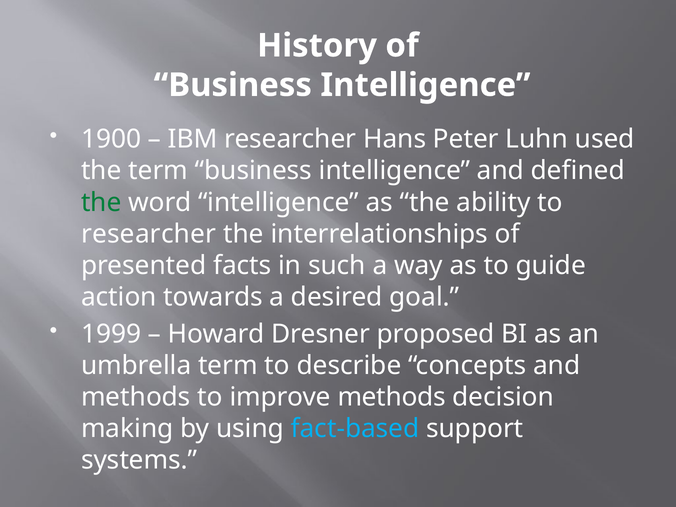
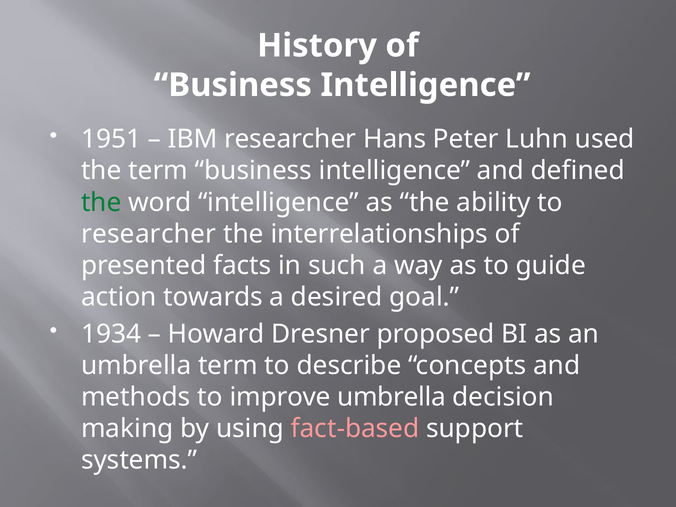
1900: 1900 -> 1951 (111, 139)
1999: 1999 -> 1934 (111, 334)
improve methods: methods -> umbrella (392, 397)
fact-based colour: light blue -> pink (355, 429)
